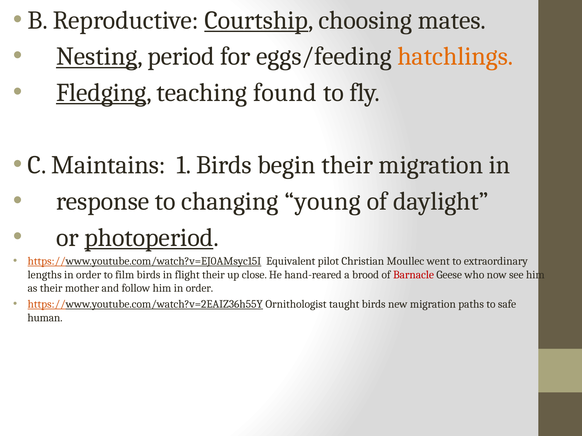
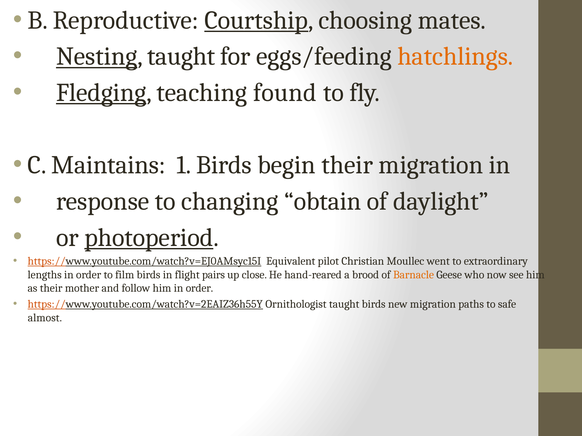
Nesting period: period -> taught (181, 57)
young: young -> obtain (323, 202)
flight their: their -> pairs (213, 275)
Barnacle colour: red -> orange (414, 275)
human: human -> almost (45, 318)
